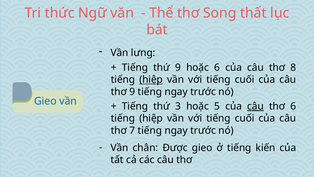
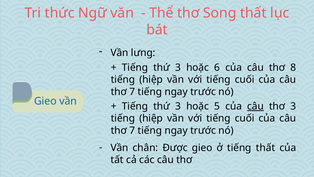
9: 9 -> 3 (178, 67)
hiệp underline: present -> none (151, 79)
9: 9 -> 7 (132, 91)
thơ 6: 6 -> 3 (293, 106)
tiếng kiến: kiến -> thất (265, 147)
